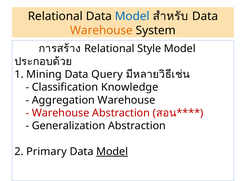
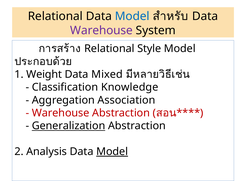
Warehouse colour: orange -> purple (101, 30)
Mining: Mining -> Weight (44, 75)
Query: Query -> Mixed (107, 75)
Aggregation Warehouse: Warehouse -> Association (126, 100)
Generalization underline: none -> present (69, 126)
Primary: Primary -> Analysis (47, 152)
